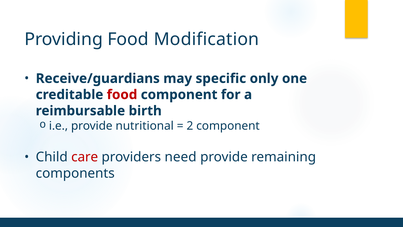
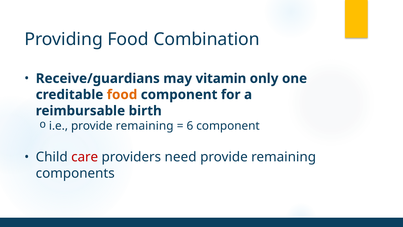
Modification: Modification -> Combination (207, 39)
specific: specific -> vitamin (221, 78)
food colour: red -> orange (122, 95)
i.e provide nutritional: nutritional -> remaining (145, 126)
2: 2 -> 6 (190, 126)
